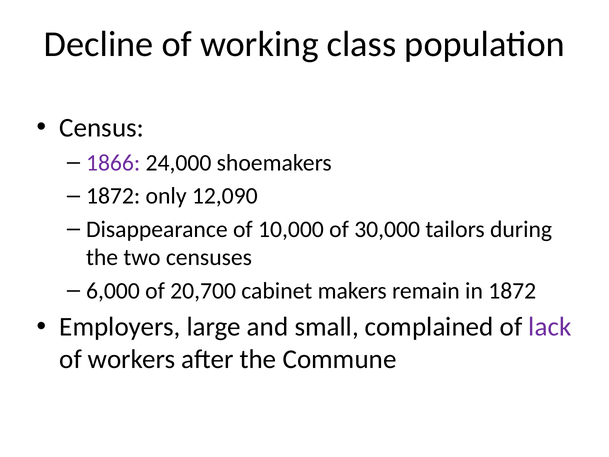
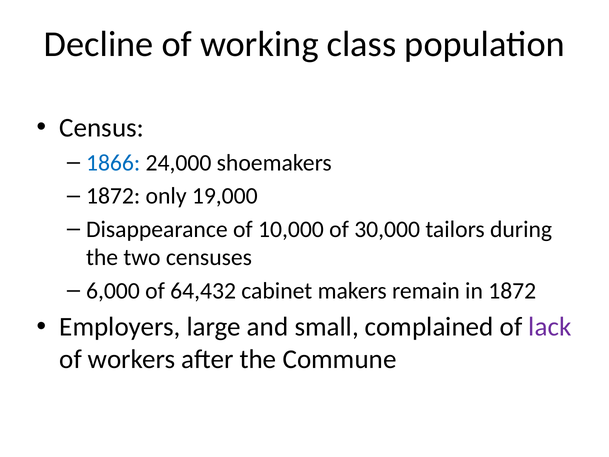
1866 colour: purple -> blue (113, 163)
12,090: 12,090 -> 19,000 (225, 196)
20,700: 20,700 -> 64,432 (203, 291)
